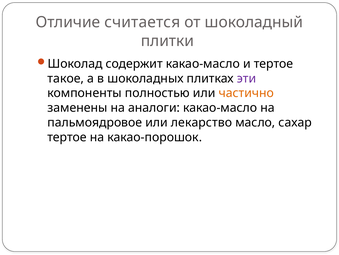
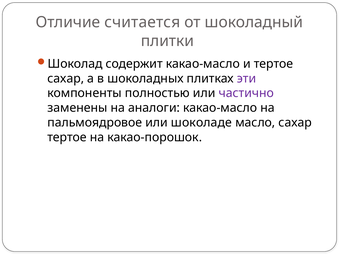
такое: такое -> сахар (66, 78)
частично colour: orange -> purple (246, 93)
лекарство: лекарство -> шоколаде (201, 122)
